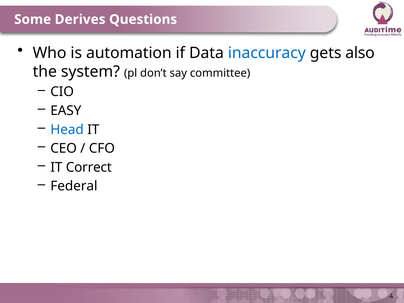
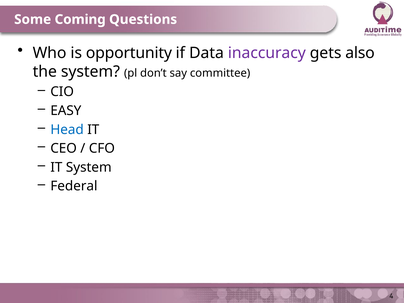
Derives: Derives -> Coming (80, 19)
automation: automation -> opportunity (129, 53)
inaccuracy colour: blue -> purple (267, 53)
IT Correct: Correct -> System (89, 167)
